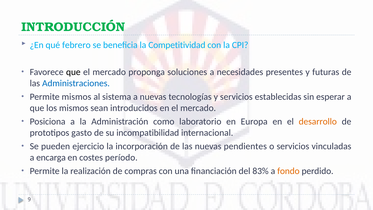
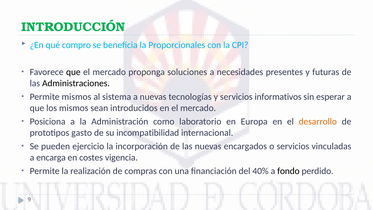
febrero: febrero -> compro (76, 45)
Competitividad: Competitividad -> Proporcionales (177, 45)
Administraciones colour: blue -> black (76, 83)
establecidas: establecidas -> informativos (278, 97)
pendientes: pendientes -> encargados (245, 146)
período: período -> vigencia (121, 157)
83%: 83% -> 40% (261, 171)
fondo colour: orange -> black (288, 171)
